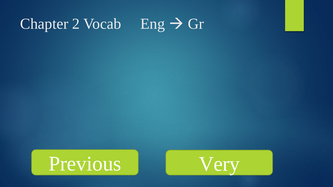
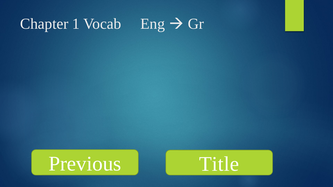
2: 2 -> 1 (76, 24)
Very: Very -> Title (219, 164)
